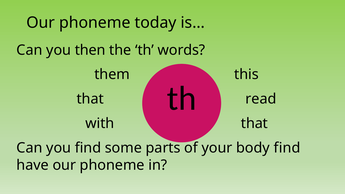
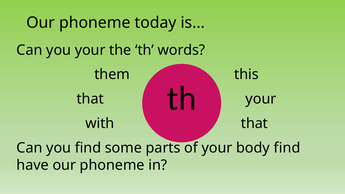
you then: then -> your (90, 50)
that read: read -> your (261, 99)
